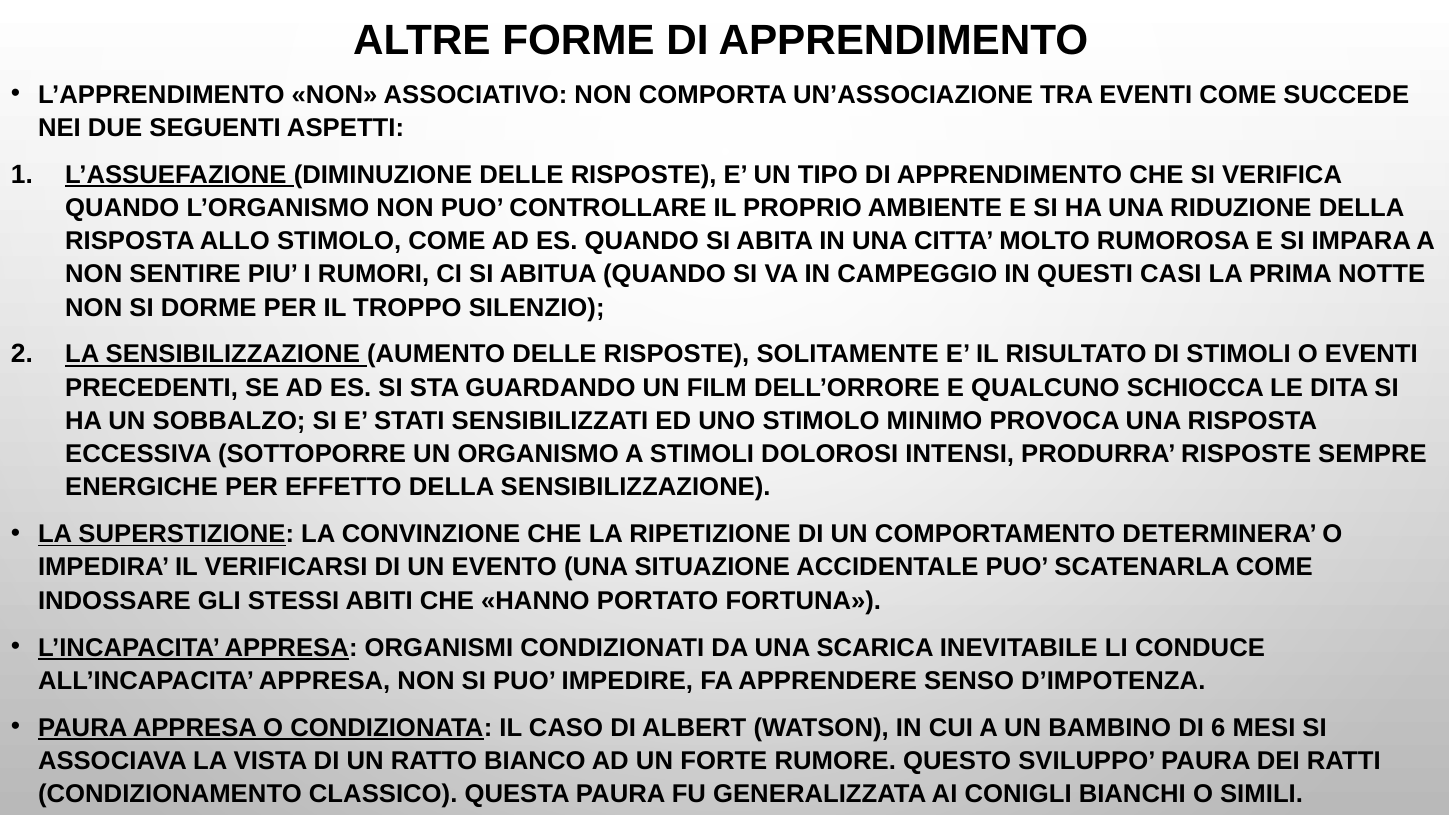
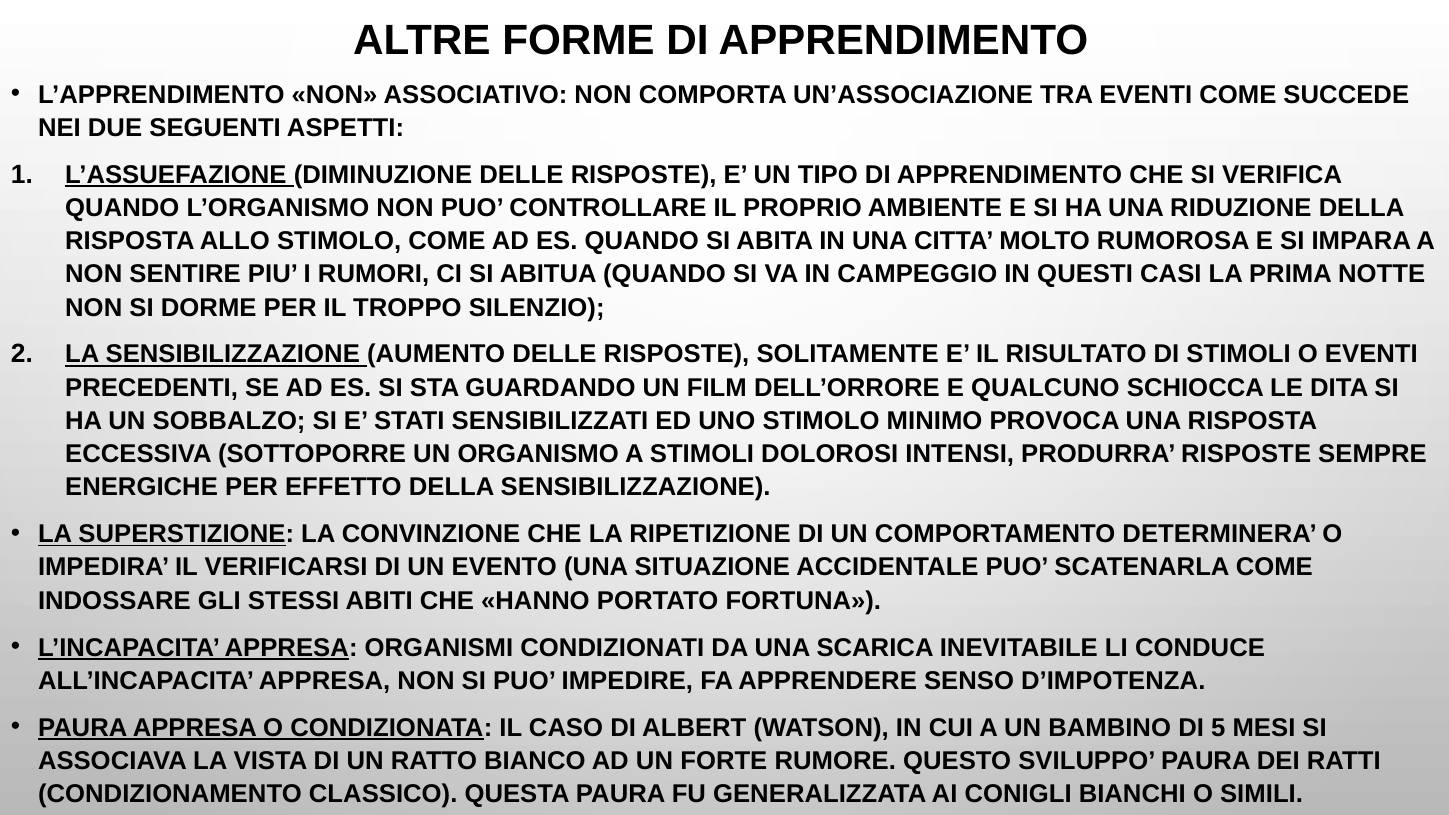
6: 6 -> 5 (1218, 728)
